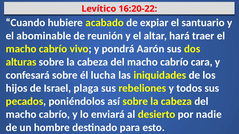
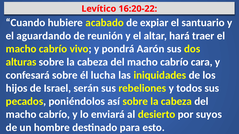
abominable: abominable -> aguardando (44, 36)
plaga: plaga -> serán (86, 88)
nadie: nadie -> suyos (209, 115)
